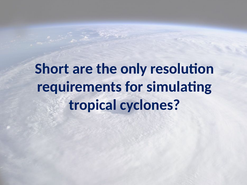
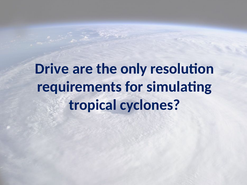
Short: Short -> Drive (52, 69)
